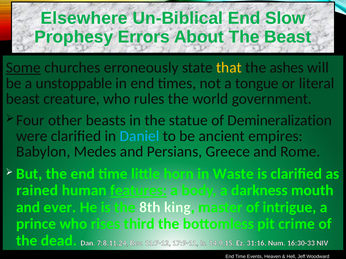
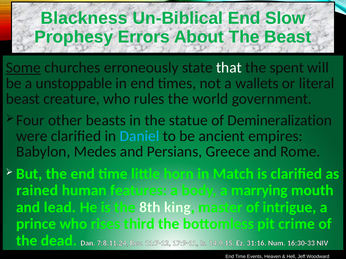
Elsewhere: Elsewhere -> Blackness (84, 18)
that colour: yellow -> white (229, 68)
ashes: ashes -> spent (287, 68)
tongue: tongue -> wallets (257, 83)
Waste: Waste -> Match (233, 174)
features underline: present -> none (139, 191)
darkness: darkness -> marrying (259, 191)
ever: ever -> lead (60, 208)
